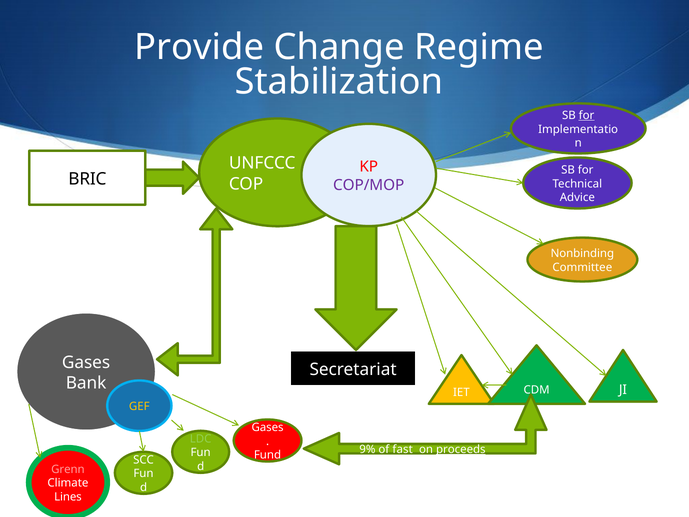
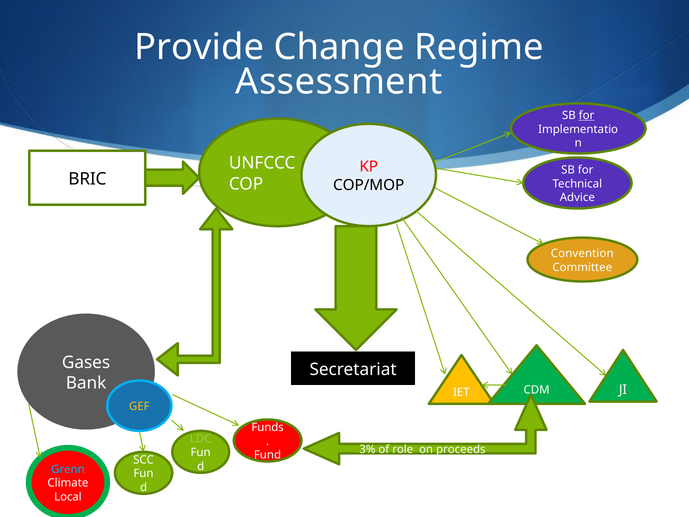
Stabilization: Stabilization -> Assessment (339, 82)
COP/MOP colour: purple -> black (369, 185)
Nonbinding: Nonbinding -> Convention (582, 253)
Gases: Gases -> Funds (268, 427)
9%: 9% -> 3% (367, 449)
fast: fast -> role (403, 449)
proceeds underline: present -> none (461, 449)
Grenn colour: pink -> light blue (68, 469)
Lines: Lines -> Local (68, 497)
